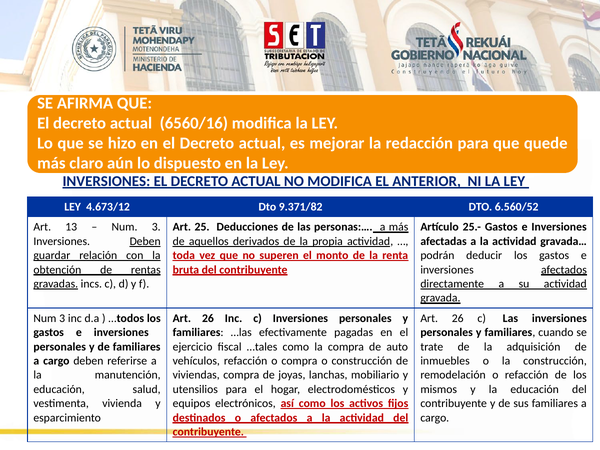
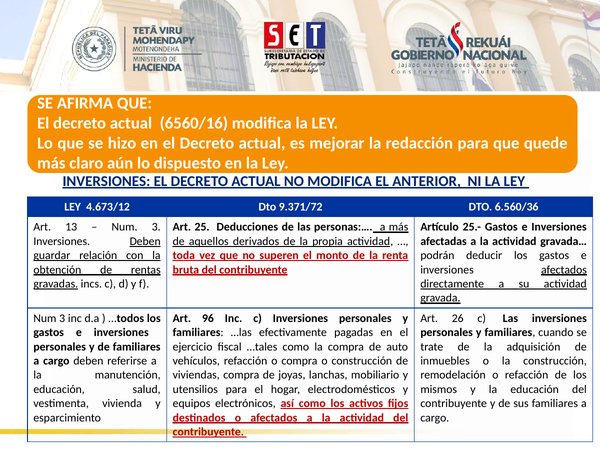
9.371/82: 9.371/82 -> 9.371/72 (301, 207)
6.560/52: 6.560/52 -> 6.560/36 (517, 207)
26: 26 -> 96 (208, 318)
